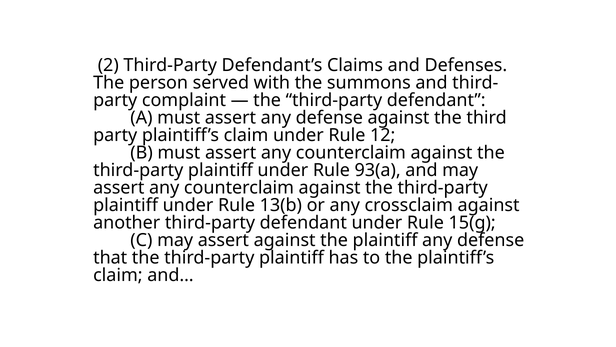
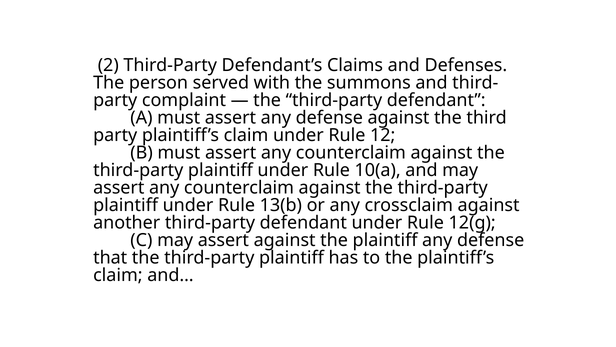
93(a: 93(a -> 10(a (378, 170)
15(g: 15(g -> 12(g (472, 222)
